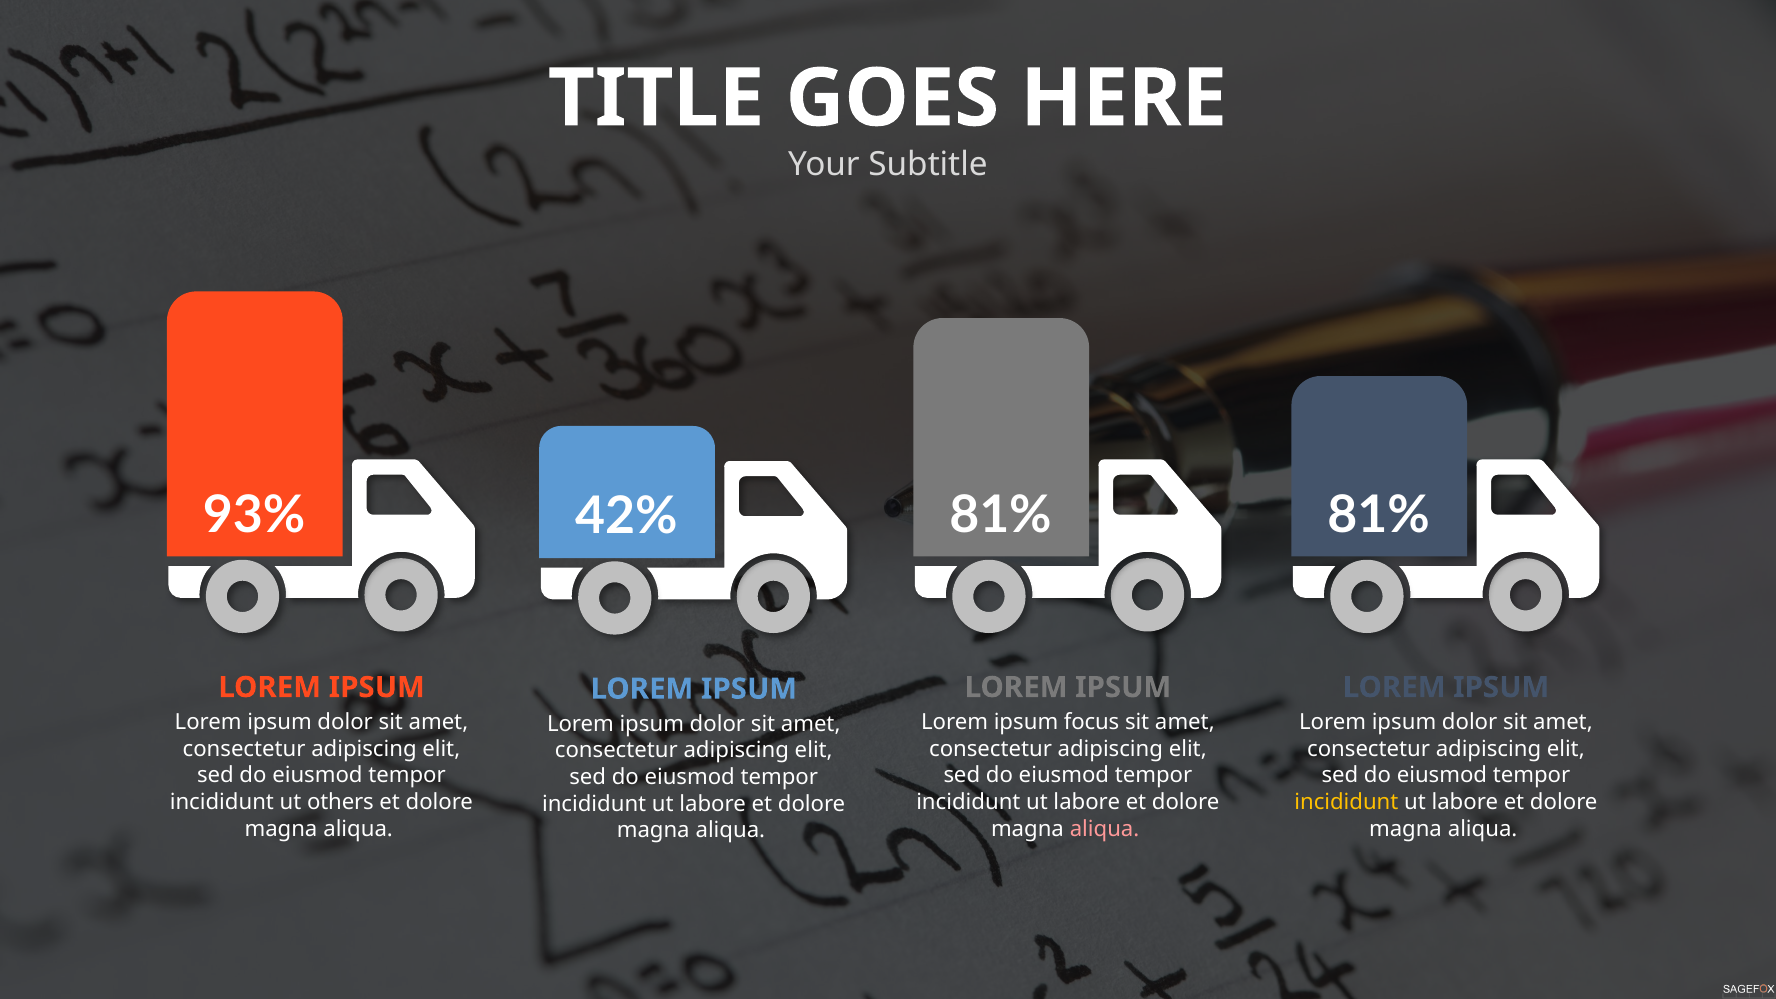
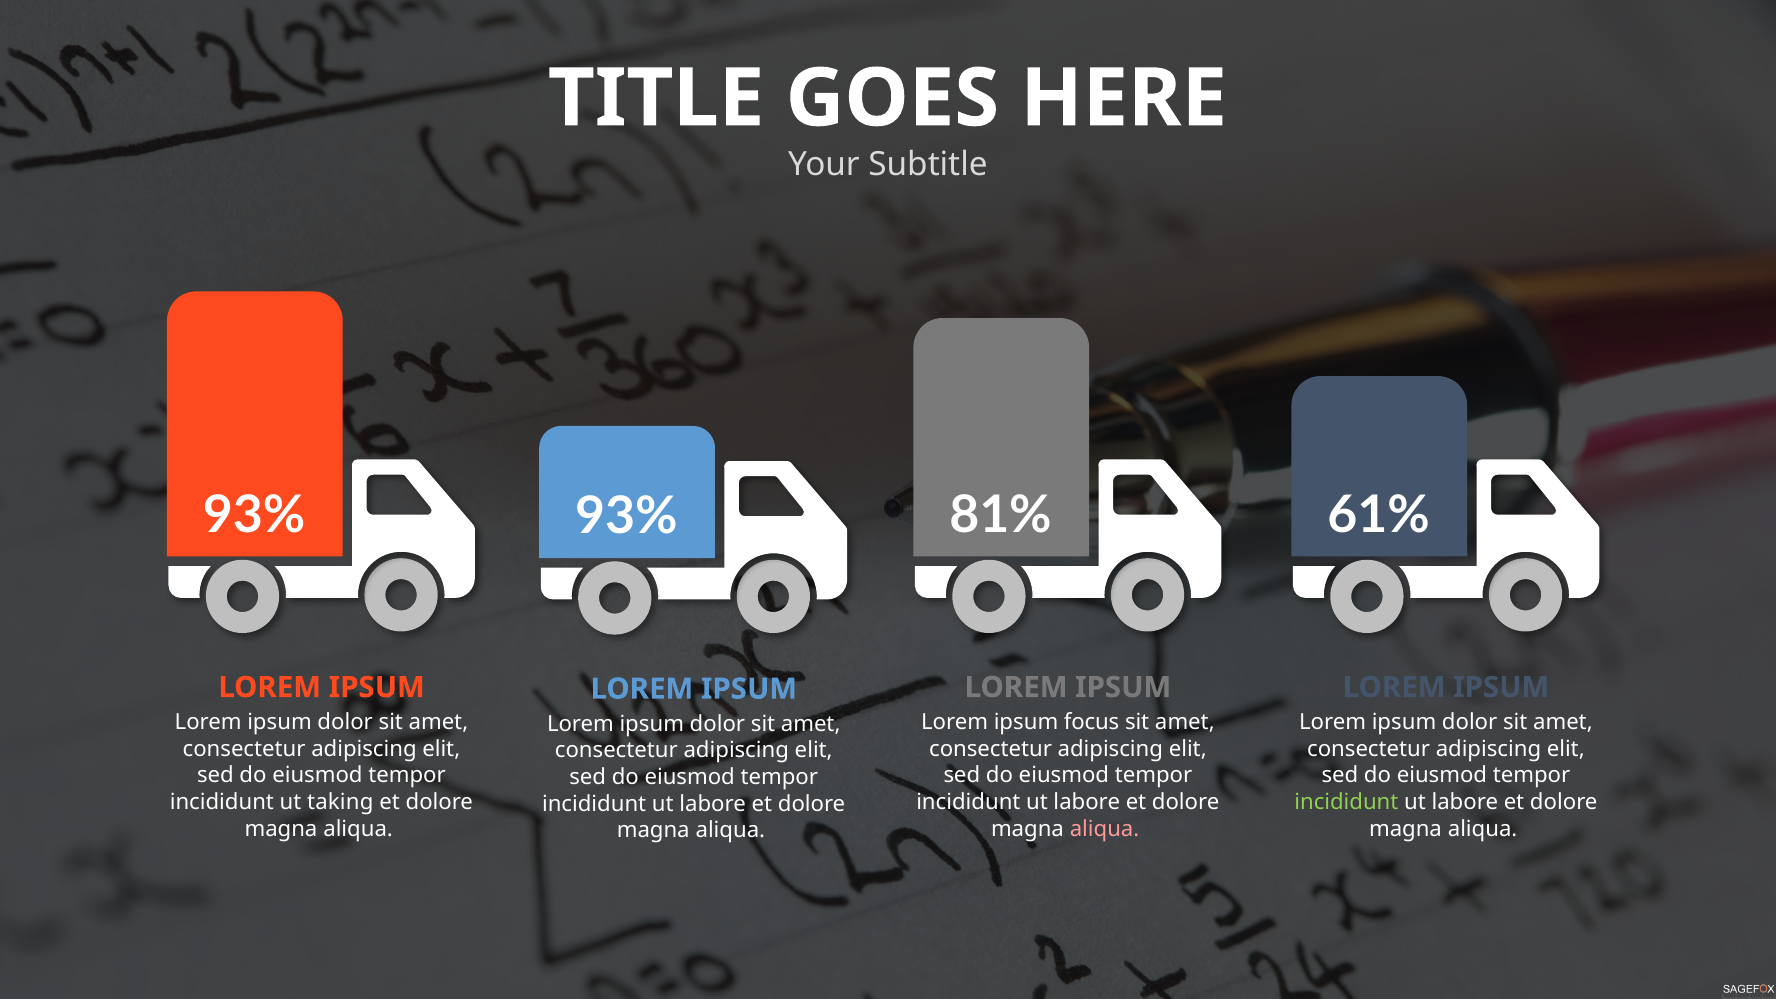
81%: 81% -> 61% (1379, 515)
42%: 42% -> 93% (626, 517)
others: others -> taking (340, 802)
incididunt colour: yellow -> light green (1346, 802)
